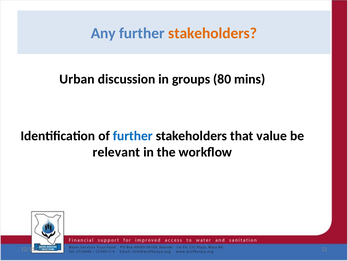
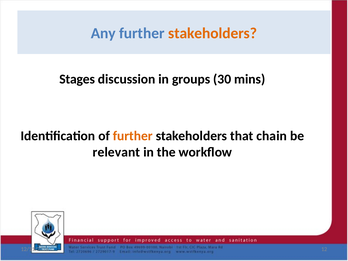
Urban: Urban -> Stages (77, 79)
80: 80 -> 30 (222, 79)
further colour: blue -> orange (133, 136)
value: value -> chain (272, 136)
